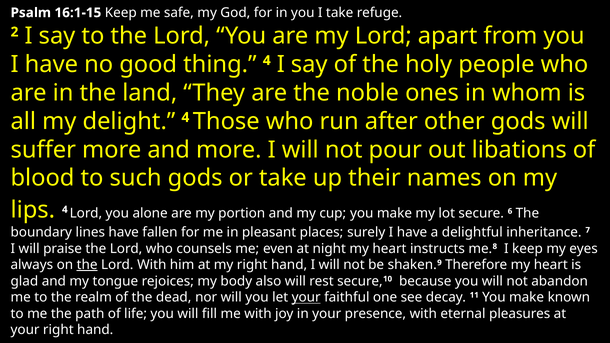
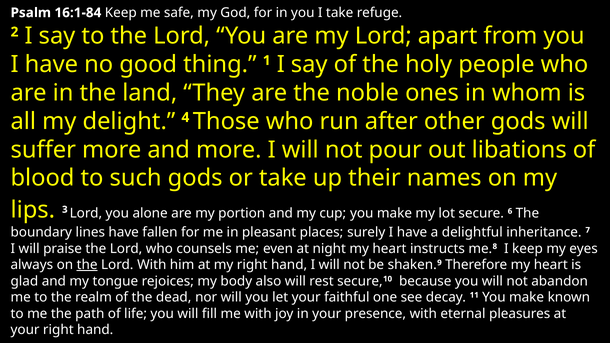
16:1-15: 16:1-15 -> 16:1-84 (78, 13)
thing 4: 4 -> 1 (267, 60)
lips 4: 4 -> 3 (65, 210)
your underline: present -> none (306, 297)
